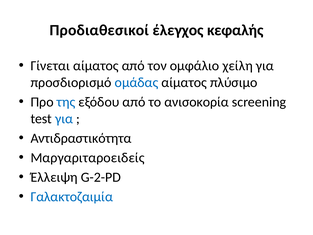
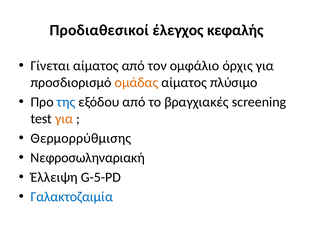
χείλη: χείλη -> όρχις (238, 66)
ομάδας colour: blue -> orange (137, 82)
ανισοκορία: ανισοκορία -> βραγχιακές (196, 102)
για colour: blue -> orange (64, 119)
Αντιδραστικότητα: Αντιδραστικότητα -> Θερμορρύθμισης (81, 138)
Μαργαριταροειδείς: Μαργαριταροειδείς -> Νεφροσωληναριακή (88, 158)
G-2-PD: G-2-PD -> G-5-PD (101, 177)
